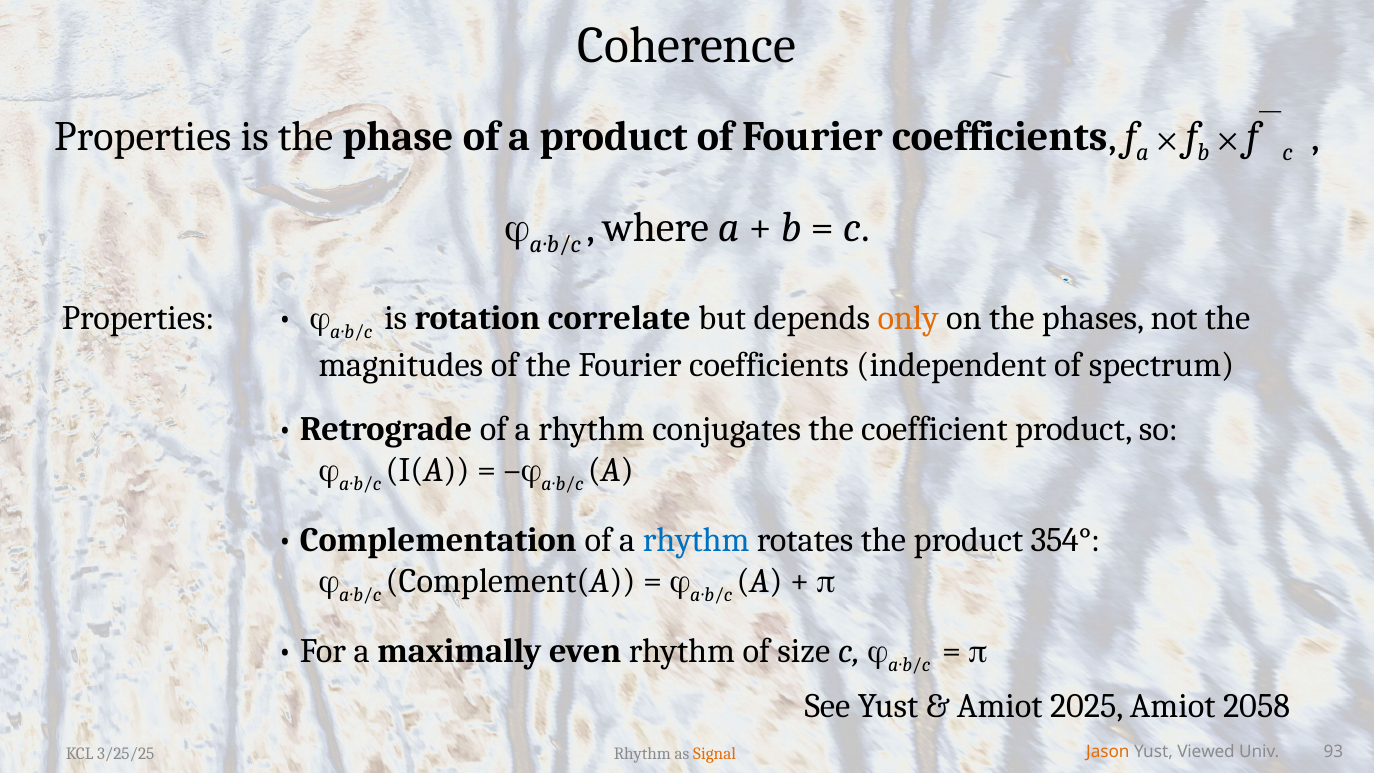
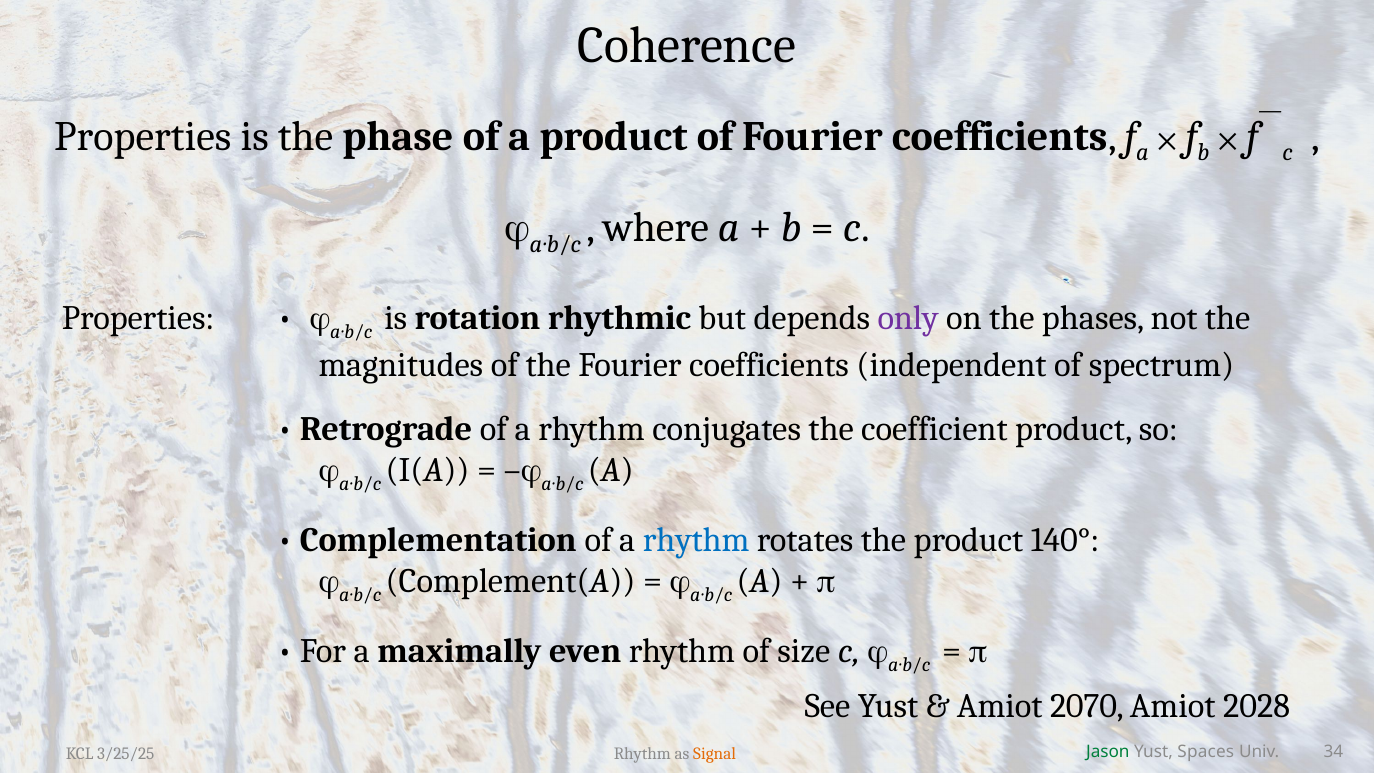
correlate: correlate -> rhythmic (619, 318)
only colour: orange -> purple (908, 318)
354°: 354° -> 140° (1065, 540)
2025: 2025 -> 2070 (1087, 706)
2058: 2058 -> 2028 (1256, 706)
Jason colour: orange -> green (1108, 752)
Viewed: Viewed -> Spaces (1206, 752)
93: 93 -> 34 (1333, 752)
